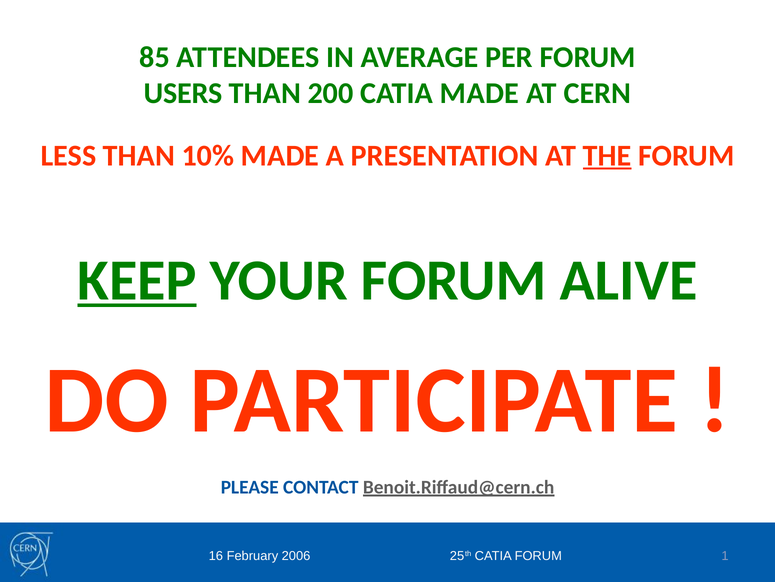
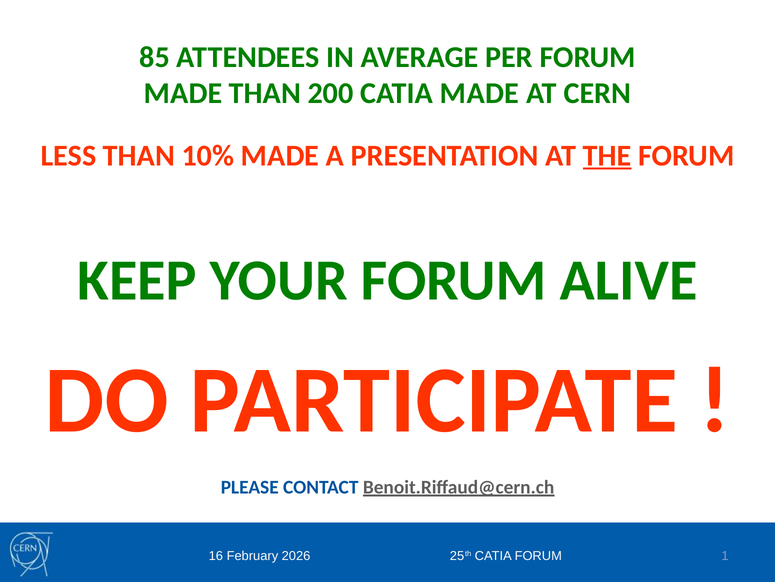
USERS: USERS -> MADE (183, 93)
KEEP underline: present -> none (137, 280)
2006: 2006 -> 2026 (296, 555)
